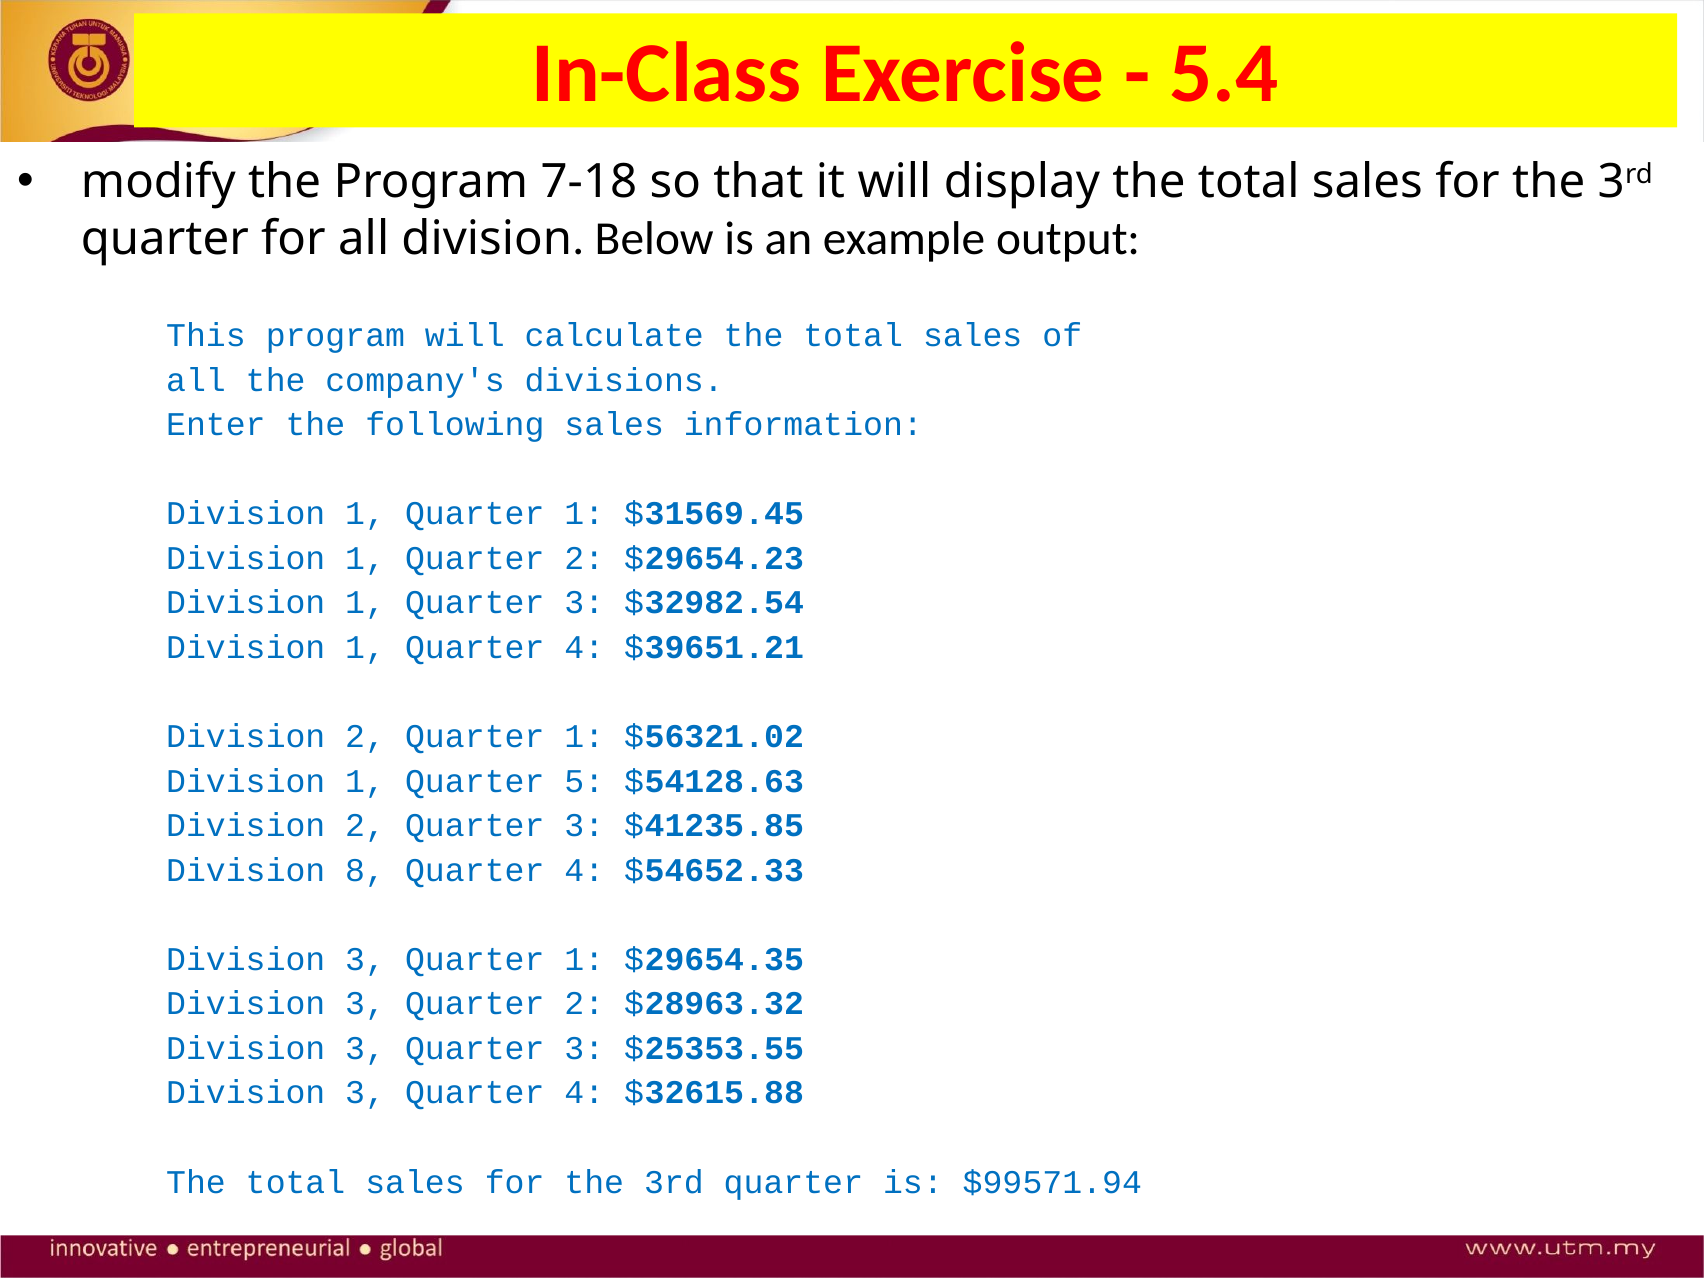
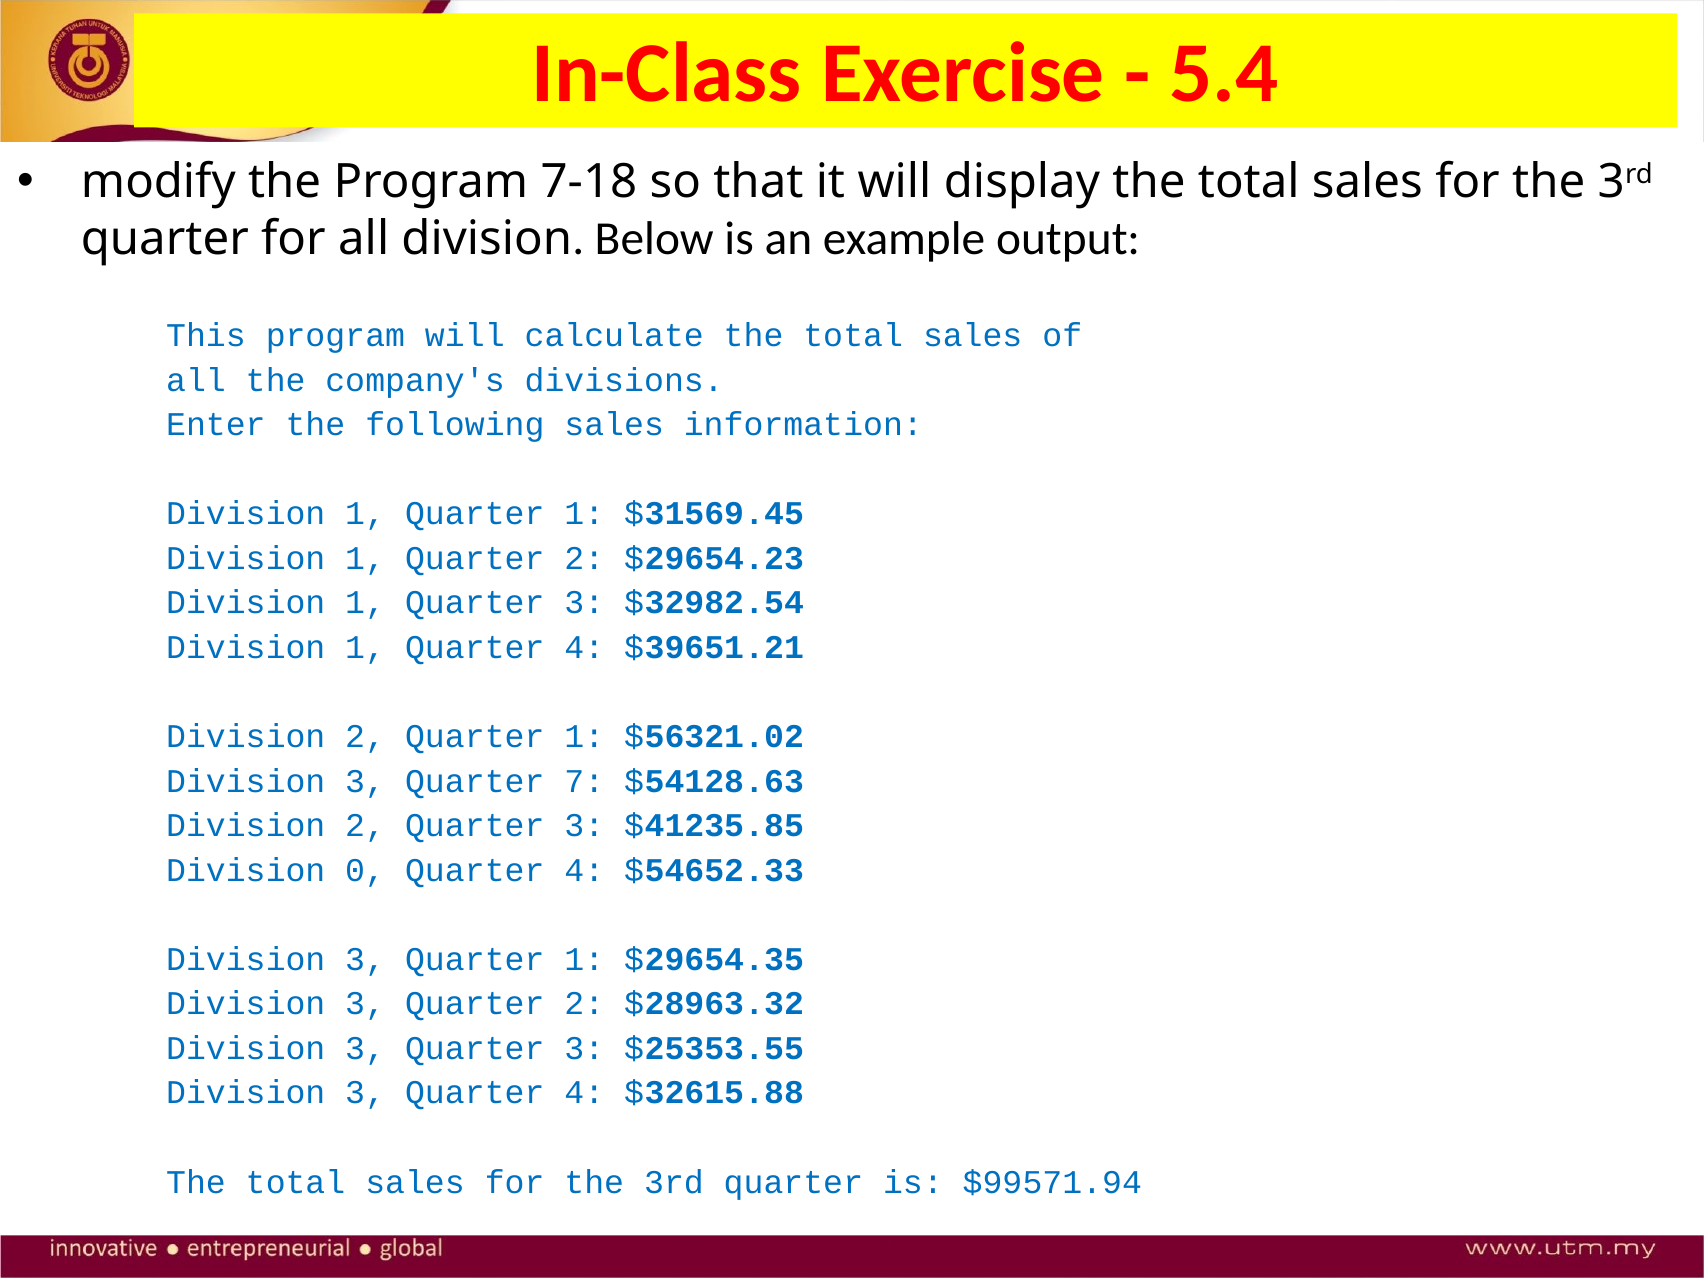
1: 1 -> 3 (365, 781)
5: 5 -> 7 (584, 781)
8: 8 -> 0 (365, 870)
